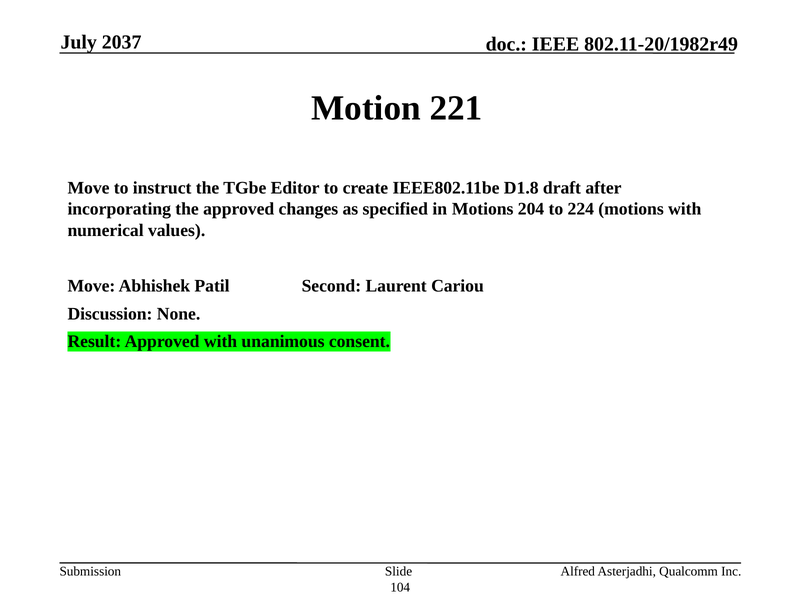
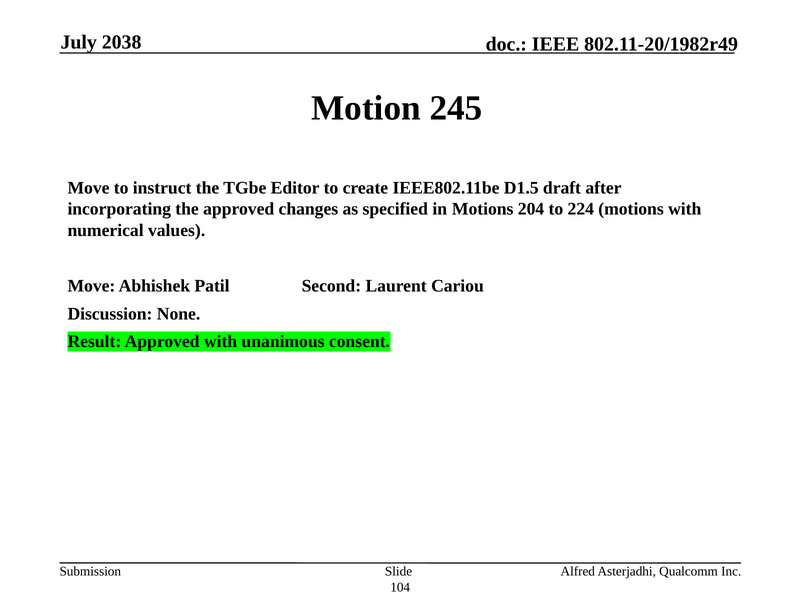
2037: 2037 -> 2038 (122, 42)
221: 221 -> 245 (456, 108)
D1.8: D1.8 -> D1.5 (521, 188)
